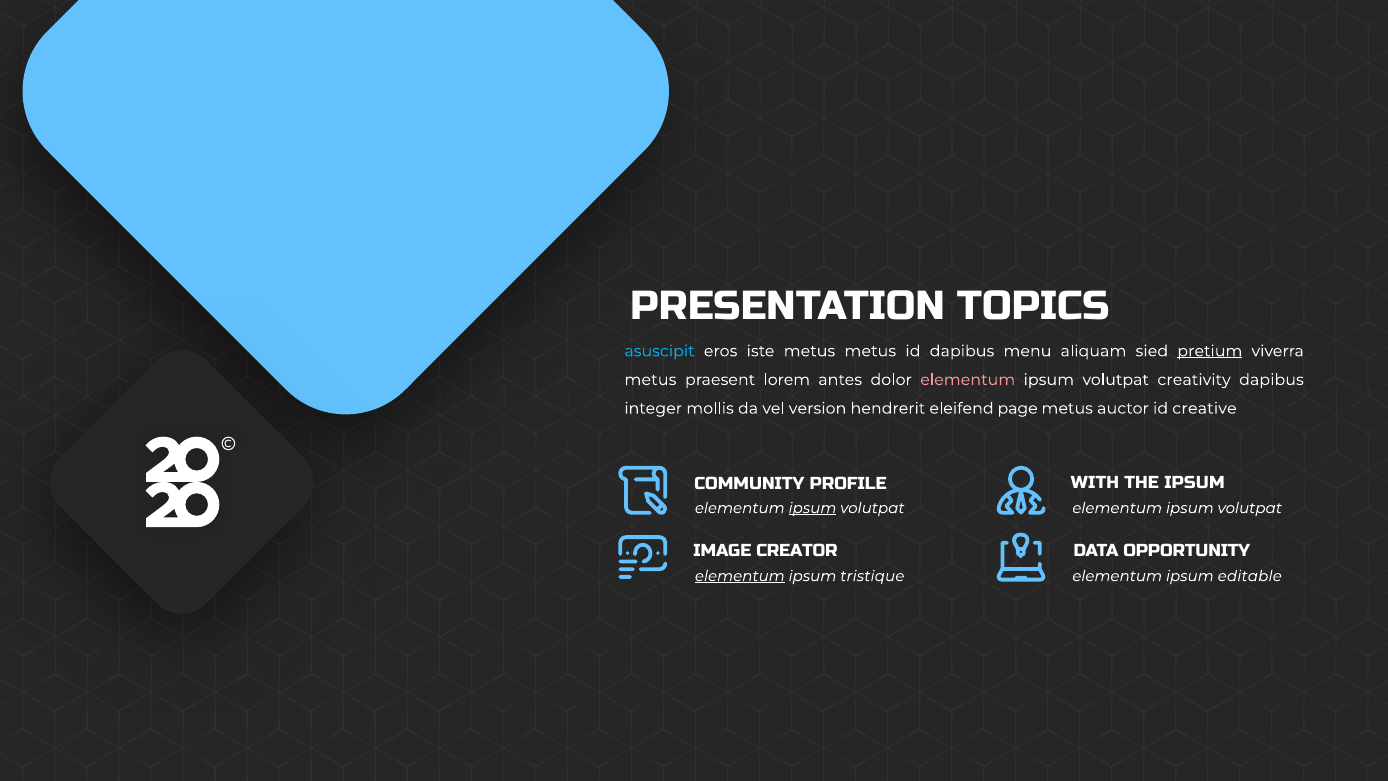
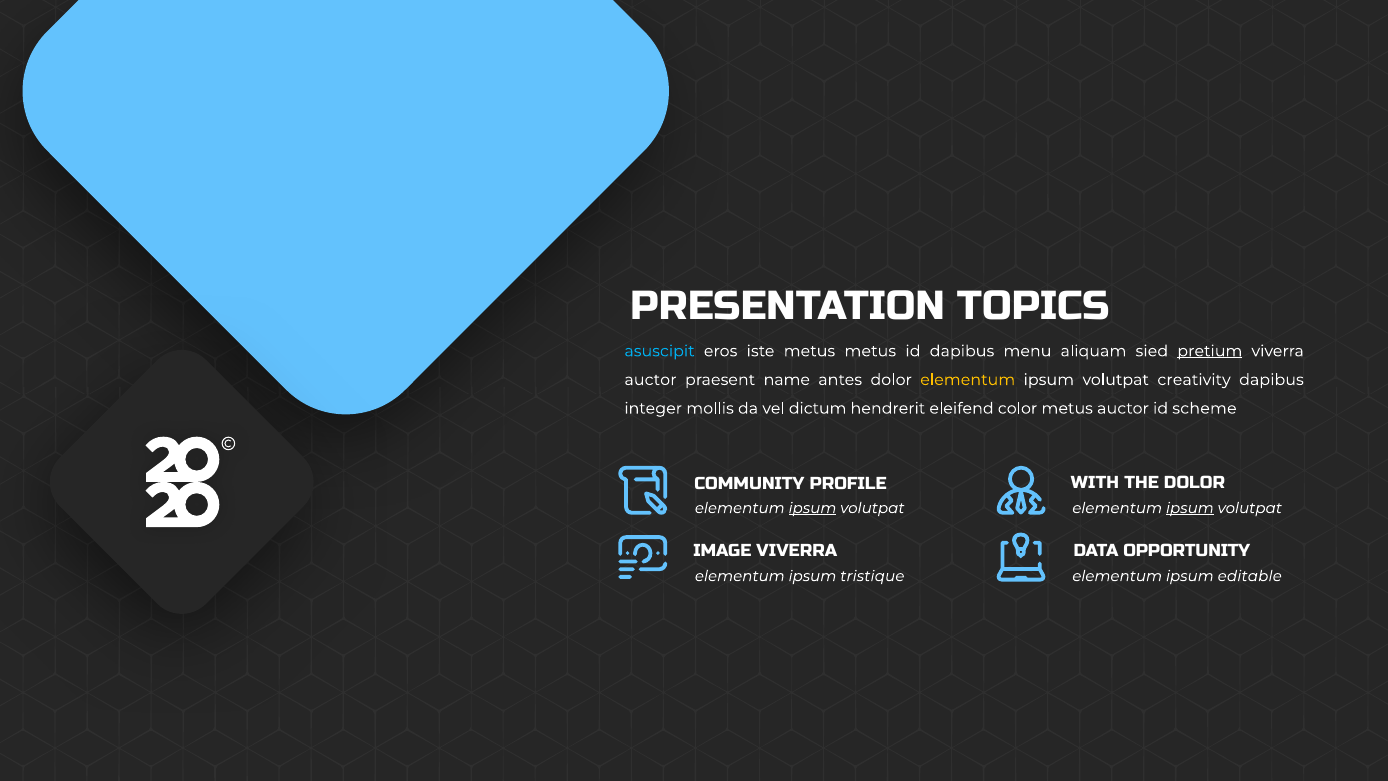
metus: metus -> auctor (650, 380)
lorem: lorem -> name (787, 380)
elementum colour: pink -> yellow (968, 380)
version: version -> dictum (818, 408)
page: page -> color (1018, 408)
creative: creative -> scheme (1204, 408)
THE IPSUM: IPSUM -> DOLOR (1195, 483)
ipsum underline: none -> present (1190, 508)
IMAGE CREATOR: CREATOR -> VIVERRA (797, 550)
elementum underline: present -> none (740, 576)
